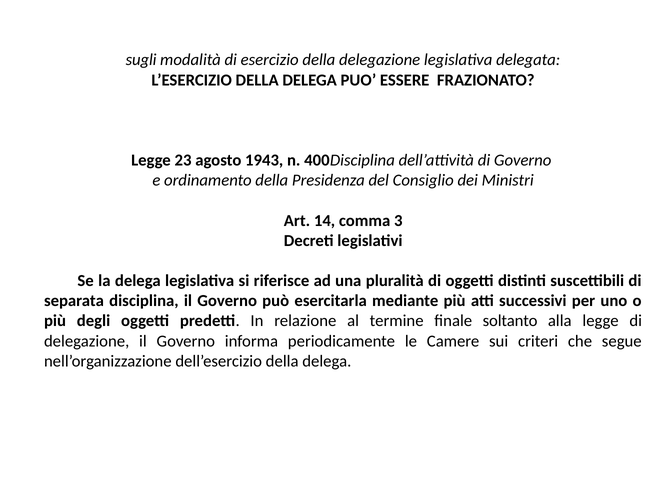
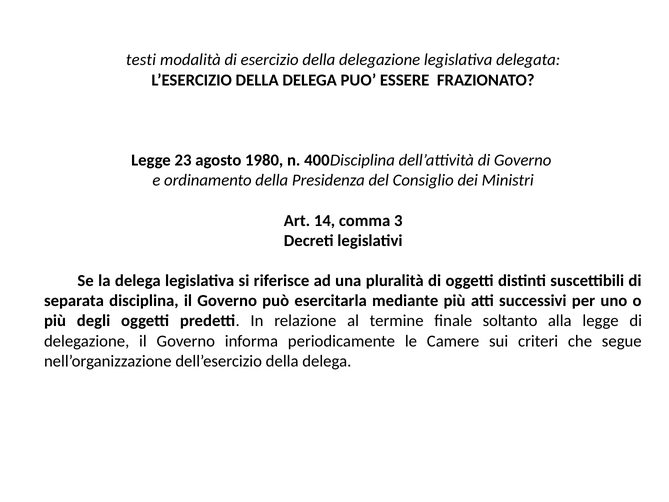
sugli: sugli -> testi (141, 60)
1943: 1943 -> 1980 (264, 160)
